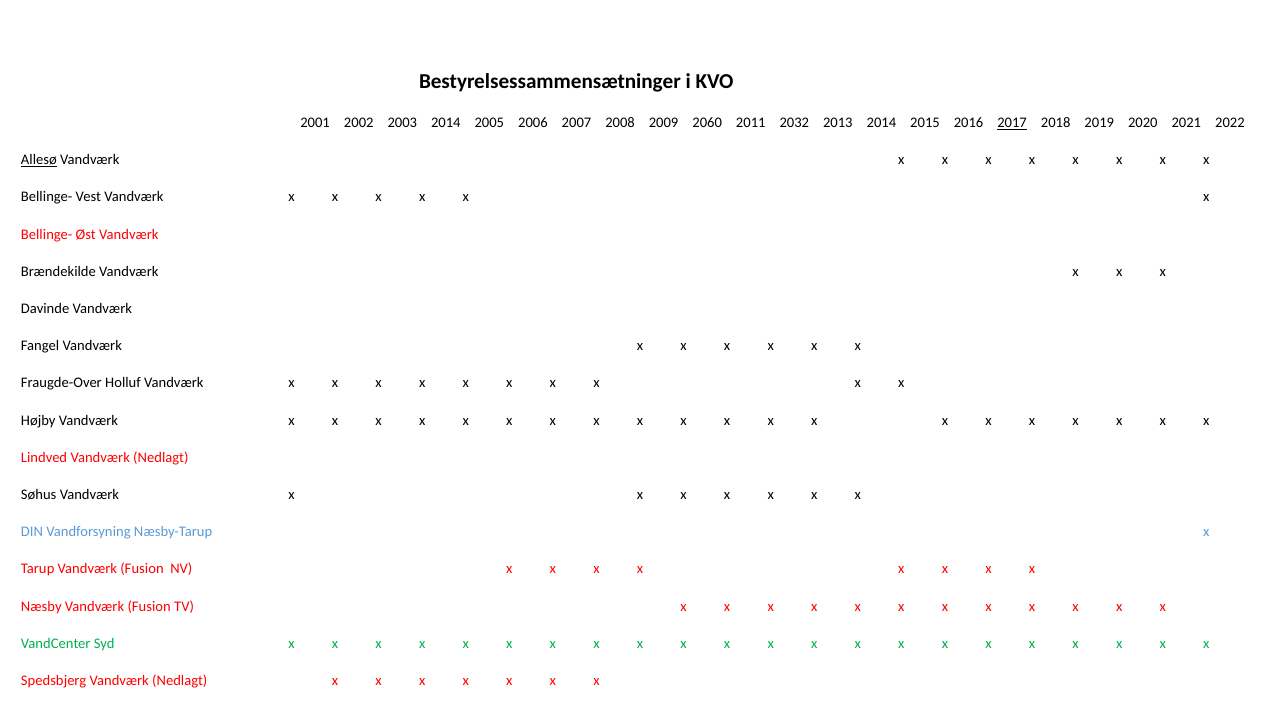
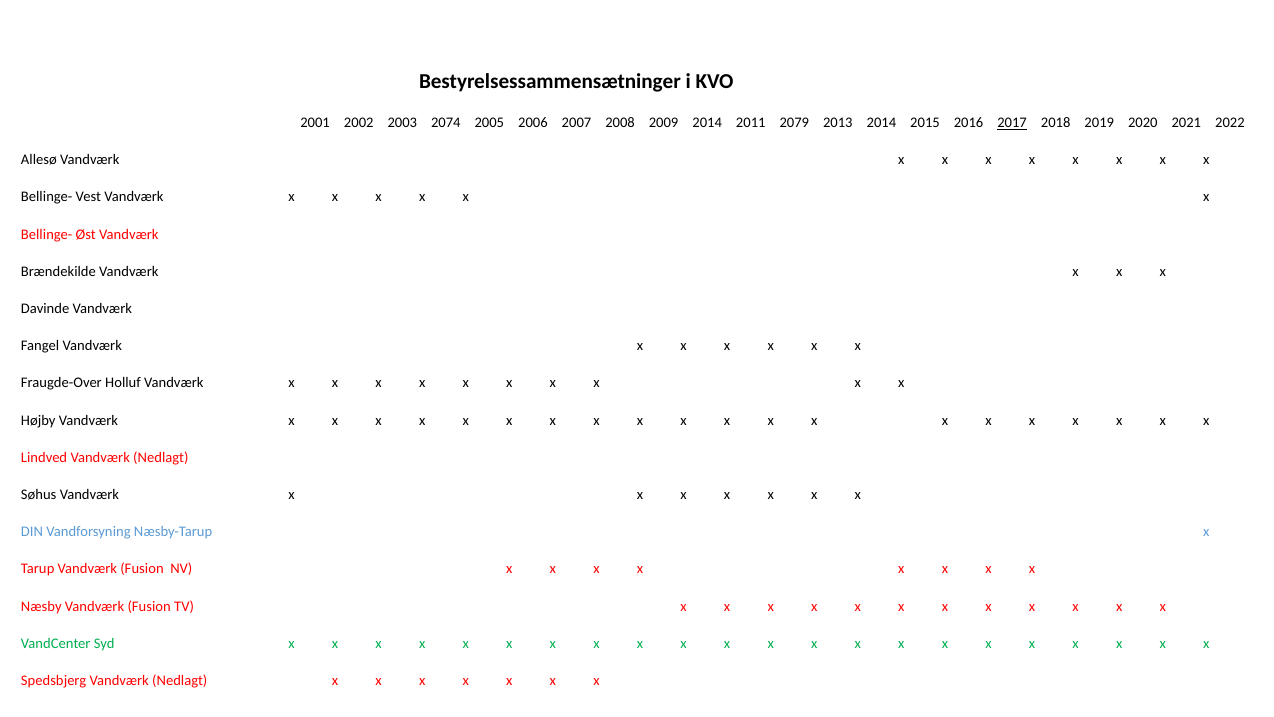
2003 2014: 2014 -> 2074 (446, 123)
2009 2060: 2060 -> 2014 (707, 123)
2032: 2032 -> 2079 (794, 123)
Allesø underline: present -> none (39, 160)
